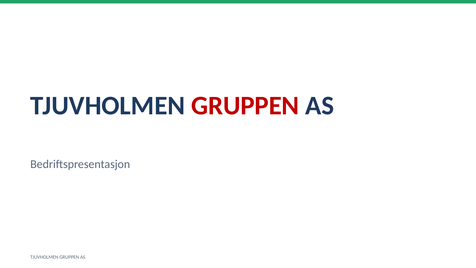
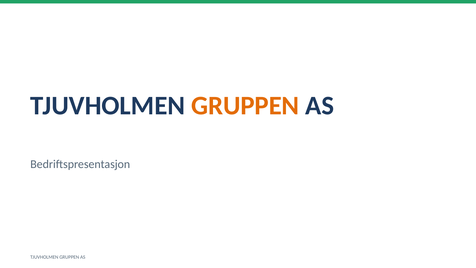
GRUPPEN colour: red -> orange (245, 106)
